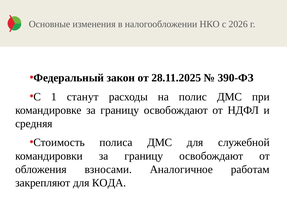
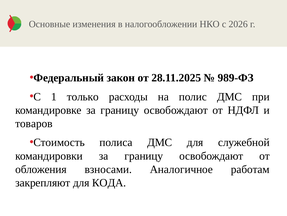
390-ФЗ: 390-ФЗ -> 989-ФЗ (236, 78)
станут: станут -> только (83, 96)
средняя: средняя -> товаров (34, 123)
